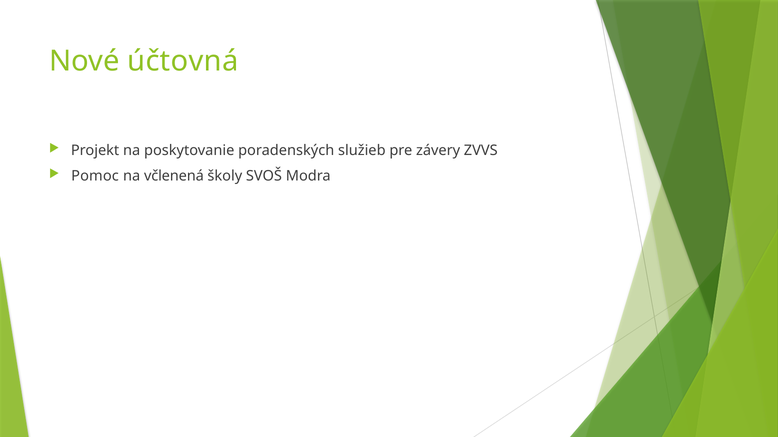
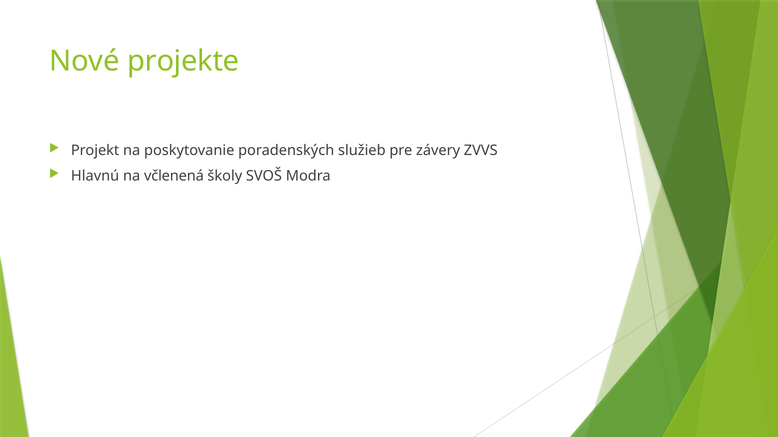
účtovná: účtovná -> projekte (183, 61)
Pomoc: Pomoc -> Hlavnú (95, 176)
